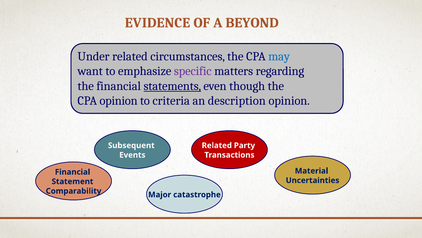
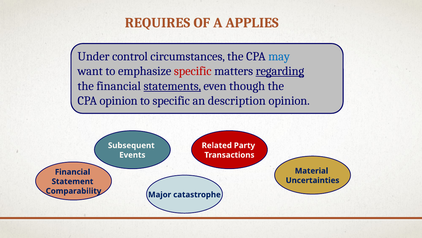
EVIDENCE: EVIDENCE -> REQUIRES (158, 23)
BEYOND: BEYOND -> APPLIES (252, 23)
Under related: related -> control (130, 56)
specific colour: purple -> red (193, 71)
regarding underline: none -> present (280, 71)
to criteria: criteria -> specific (171, 100)
